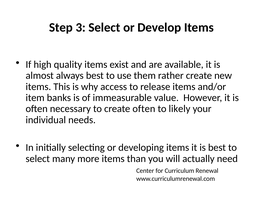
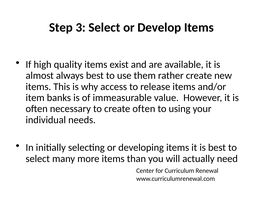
likely: likely -> using (180, 108)
